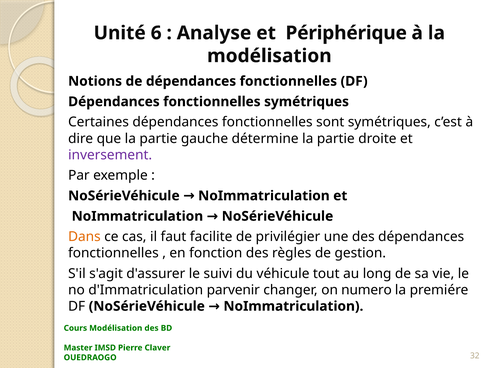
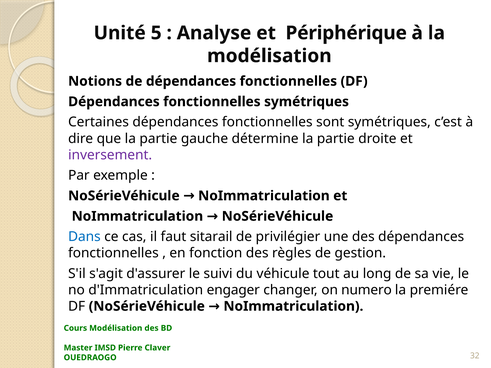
6: 6 -> 5 (156, 33)
Dans colour: orange -> blue (84, 237)
facilite: facilite -> sitarail (211, 237)
parvenir: parvenir -> engager (233, 290)
